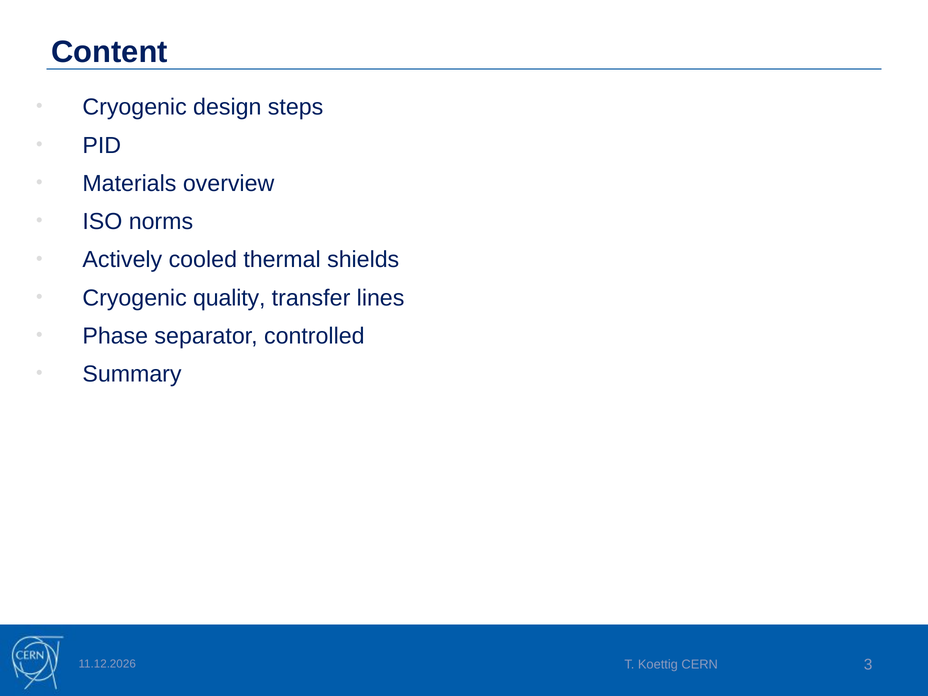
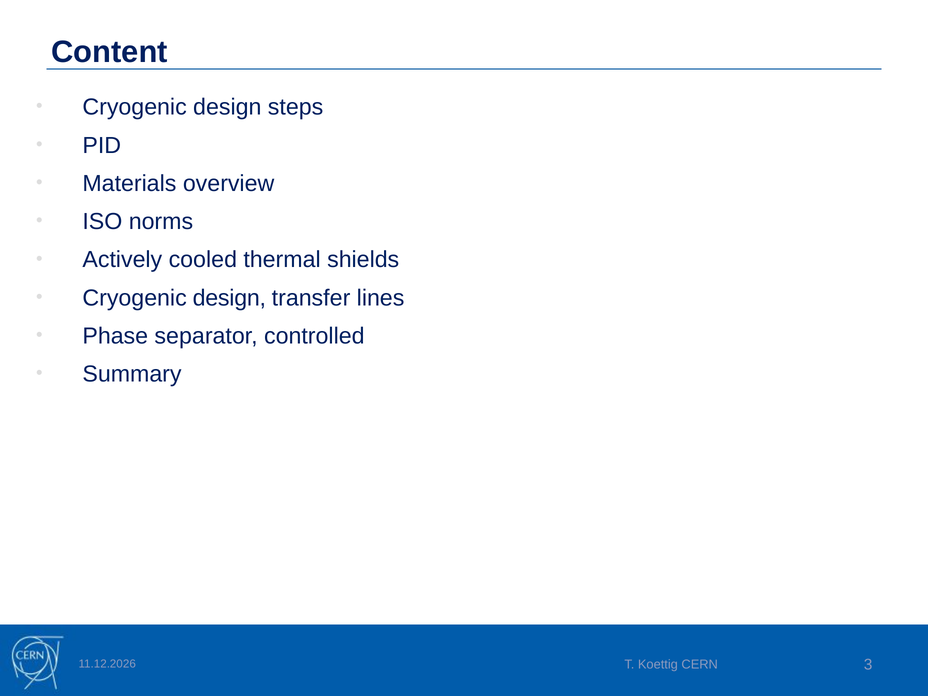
quality: quality -> design (229, 298)
